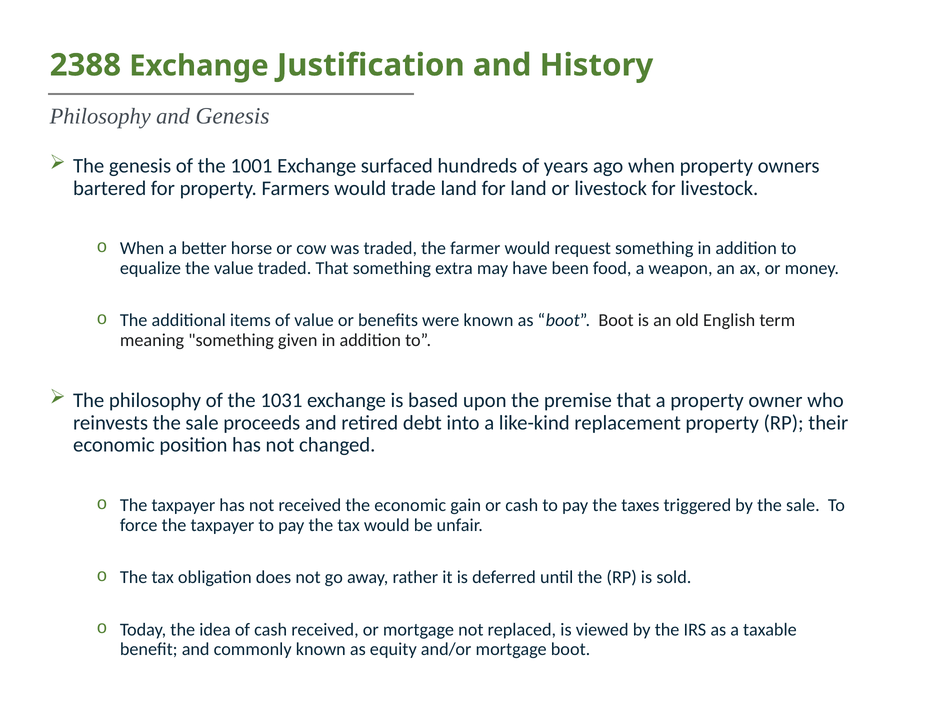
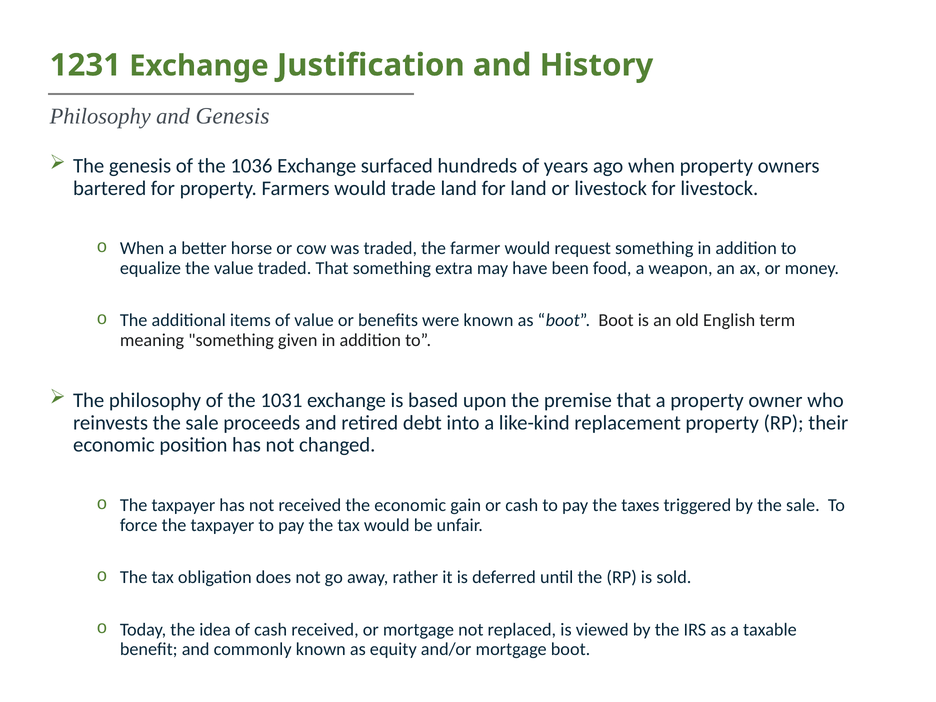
2388: 2388 -> 1231 (85, 65)
1001: 1001 -> 1036 (251, 166)
